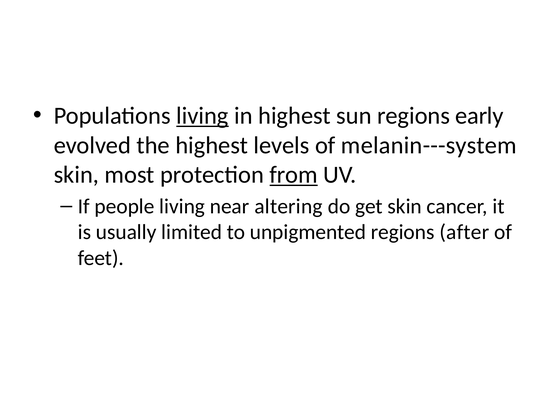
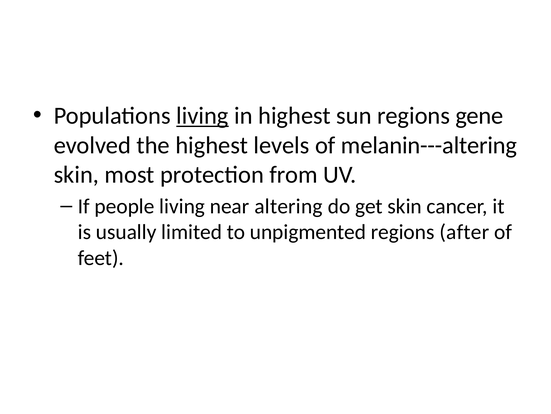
early: early -> gene (479, 116)
melanin---system: melanin---system -> melanin---altering (429, 145)
from underline: present -> none (294, 174)
